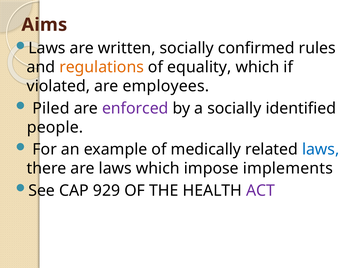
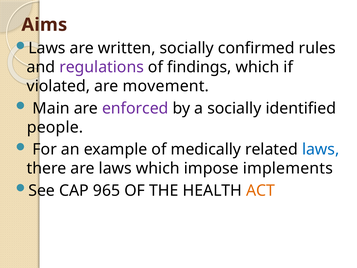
regulations colour: orange -> purple (102, 67)
equality: equality -> findings (199, 67)
employees: employees -> movement (166, 86)
Piled: Piled -> Main (51, 108)
929: 929 -> 965 (107, 190)
ACT colour: purple -> orange (260, 190)
